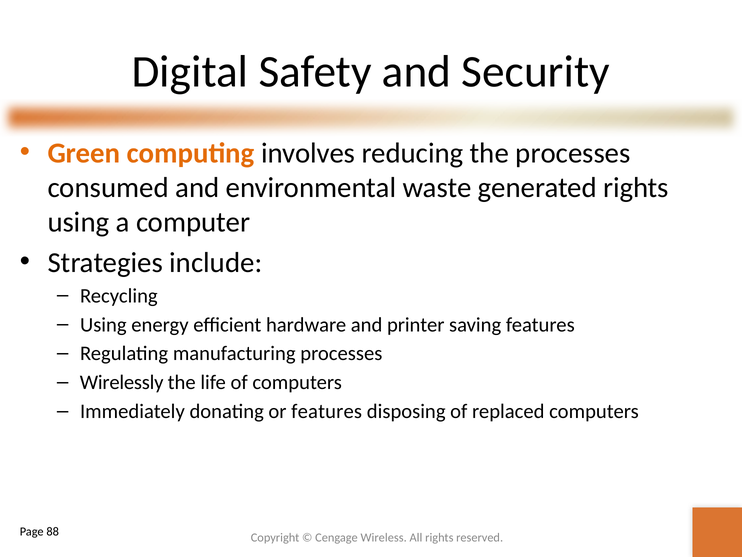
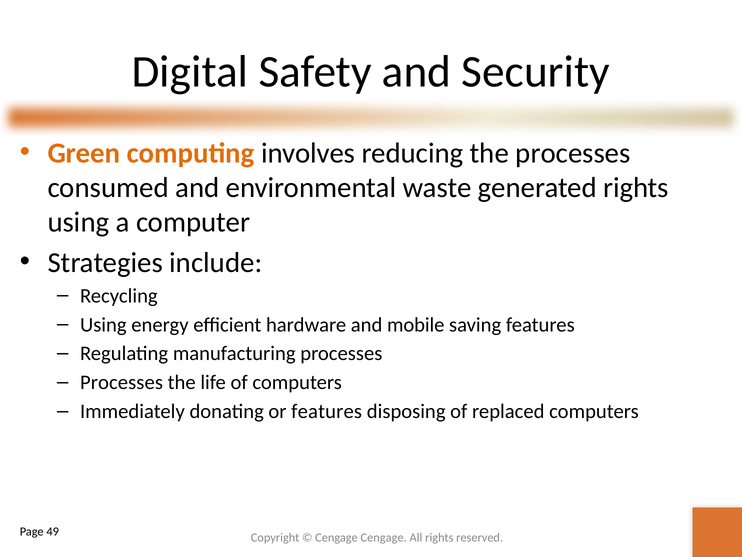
printer: printer -> mobile (416, 324)
Wirelessly: Wirelessly -> Processes (122, 382)
88: 88 -> 49 (53, 531)
Cengage Wireless: Wireless -> Cengage (384, 537)
